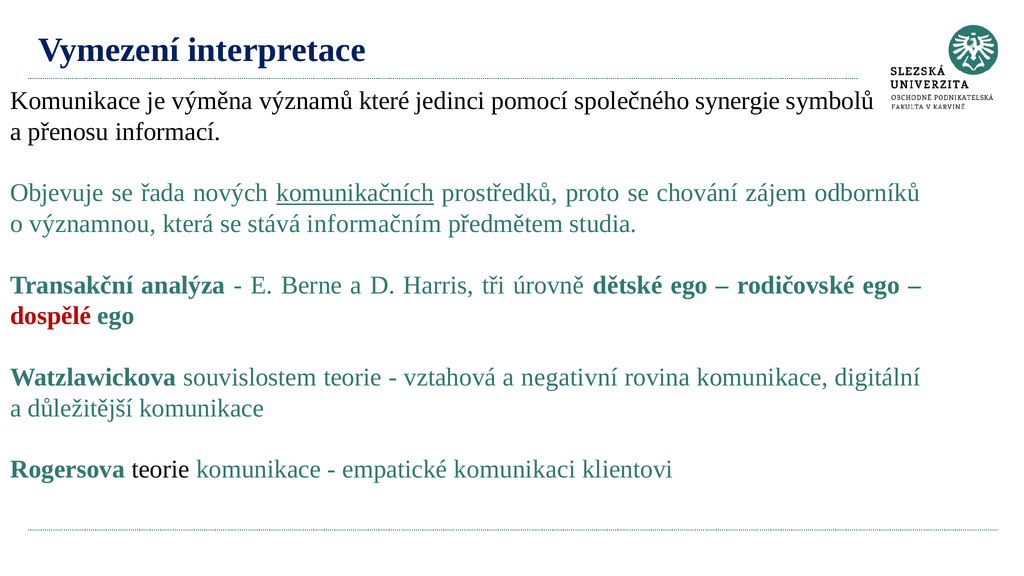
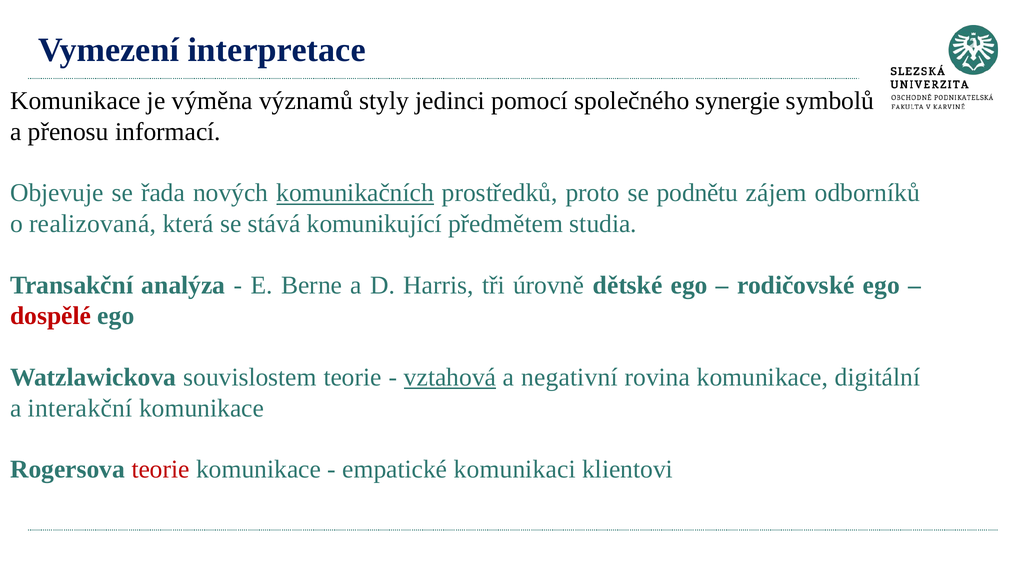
které: které -> styly (384, 101)
chování: chování -> podnětu (697, 193)
významnou: významnou -> realizovaná (93, 224)
informačním: informačním -> komunikující (374, 224)
vztahová underline: none -> present (450, 377)
důležitější: důležitější -> interakční (80, 408)
teorie colour: black -> red (161, 470)
